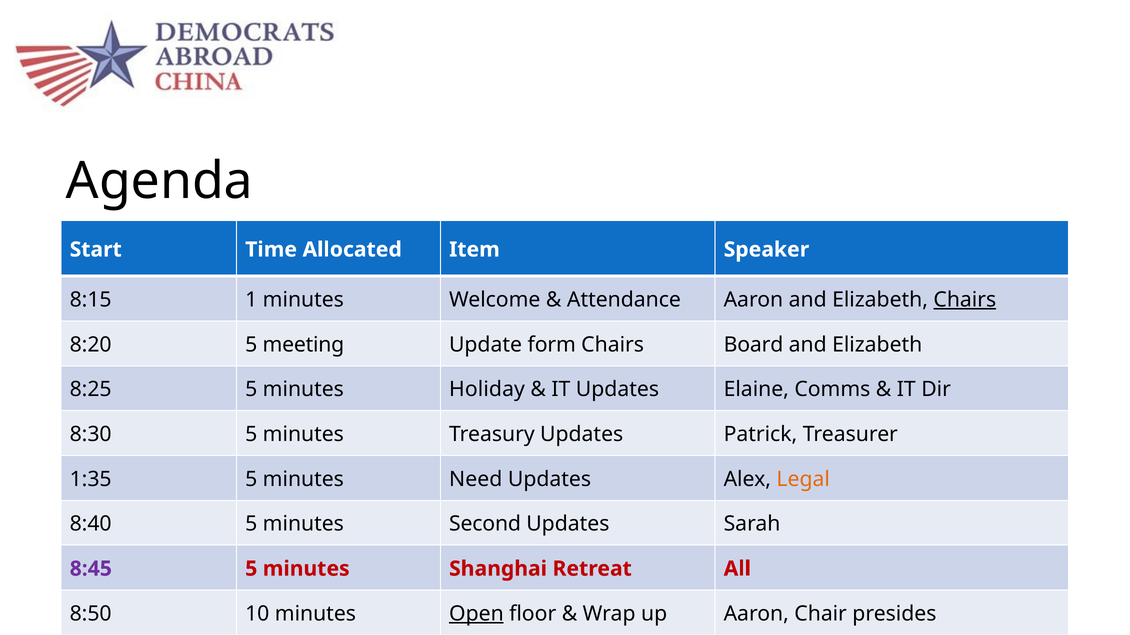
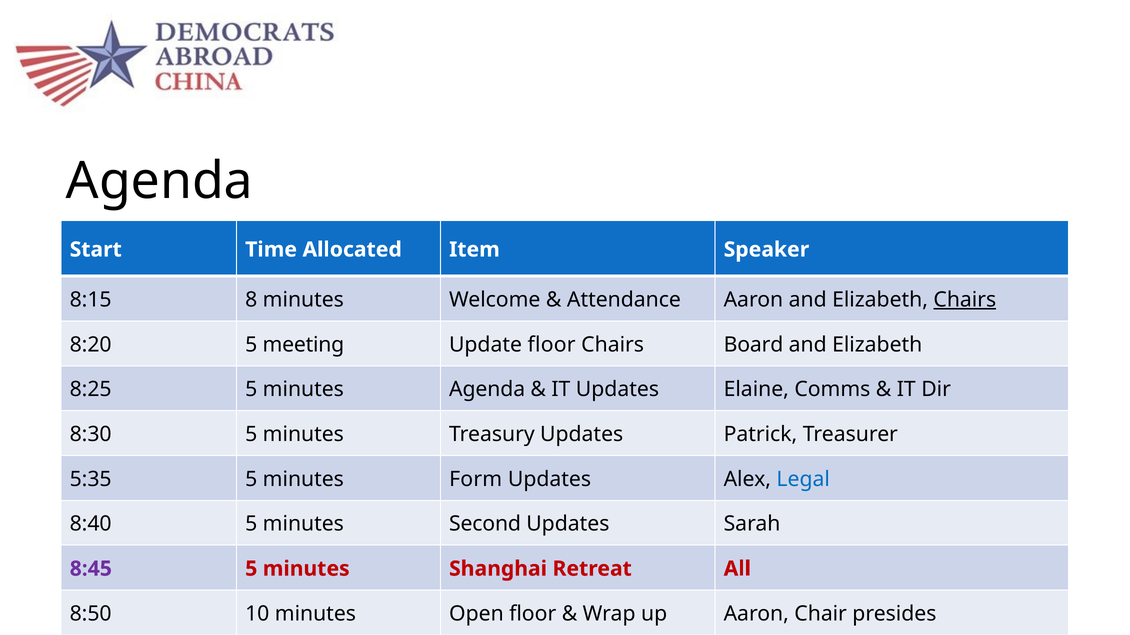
1: 1 -> 8 (251, 300)
Update form: form -> floor (552, 345)
minutes Holiday: Holiday -> Agenda (487, 390)
1:35: 1:35 -> 5:35 (91, 480)
Need: Need -> Form (476, 480)
Legal colour: orange -> blue (803, 480)
Open underline: present -> none (476, 614)
